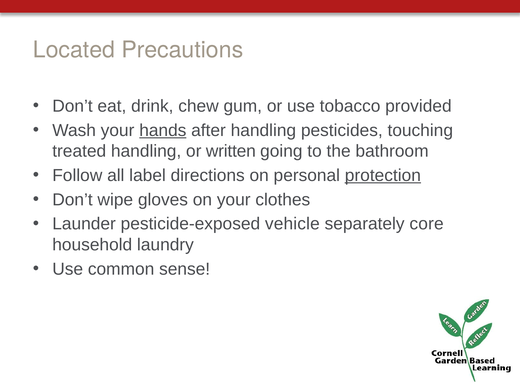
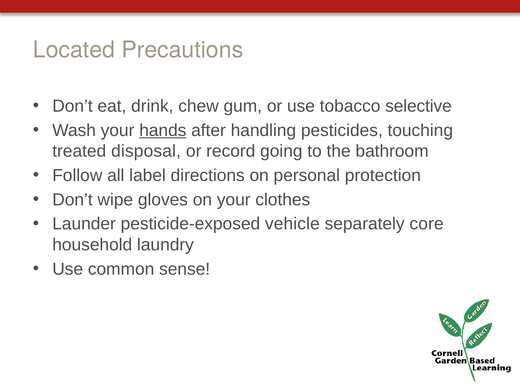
provided: provided -> selective (418, 106)
treated handling: handling -> disposal (146, 151)
written: written -> record (231, 151)
protection underline: present -> none (383, 175)
